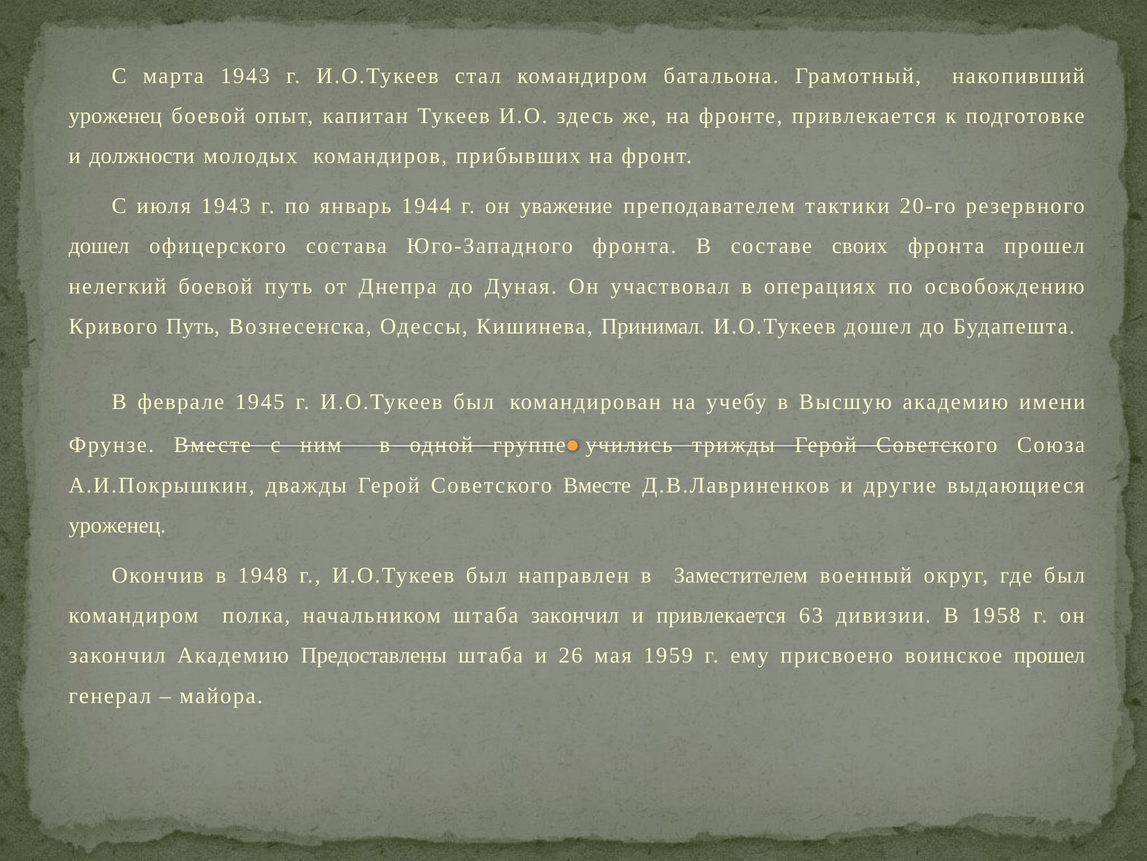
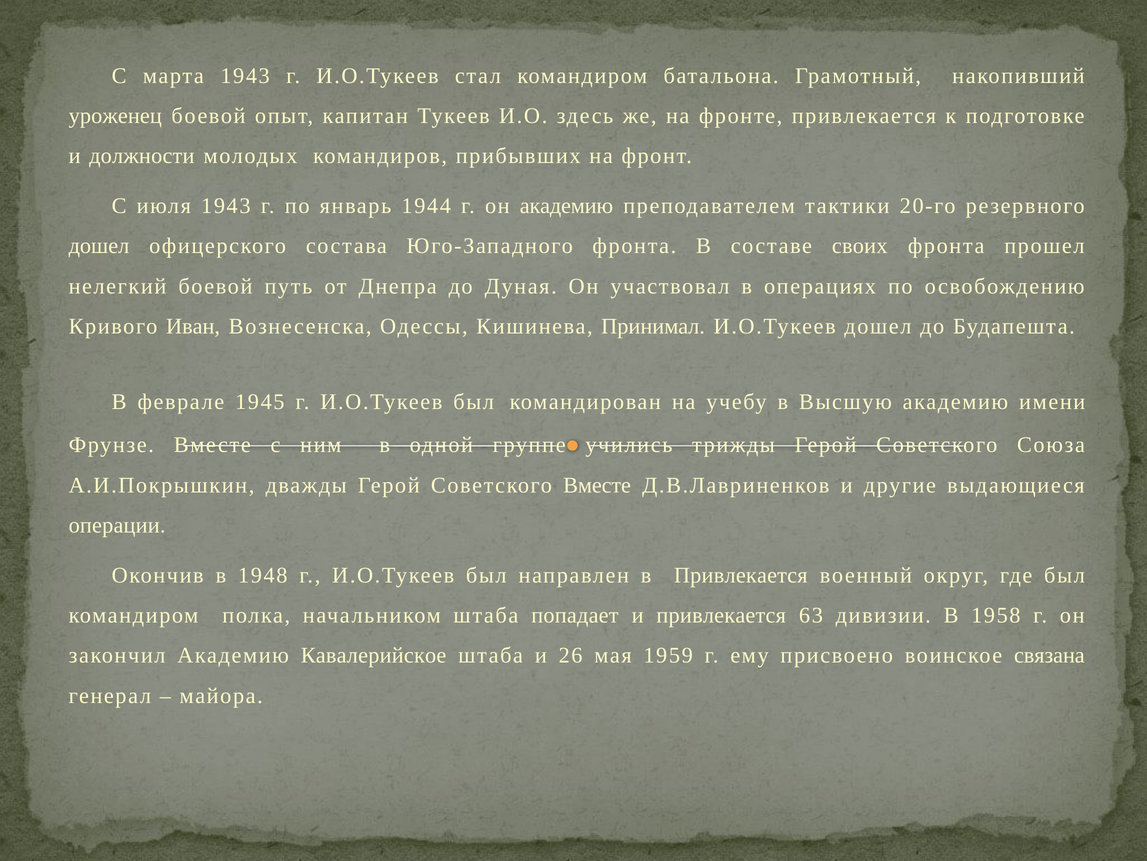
он уважение: уважение -> академию (566, 206)
Кривого Путь: Путь -> Иван (193, 326)
уроженец: уроженец -> операции (117, 525)
в Заместителем: Заместителем -> Привлекается (741, 575)
штаба закончил: закончил -> попадает (575, 615)
Предоставлены: Предоставлены -> Кавалерийское (374, 655)
воинское прошел: прошел -> связана (1049, 655)
